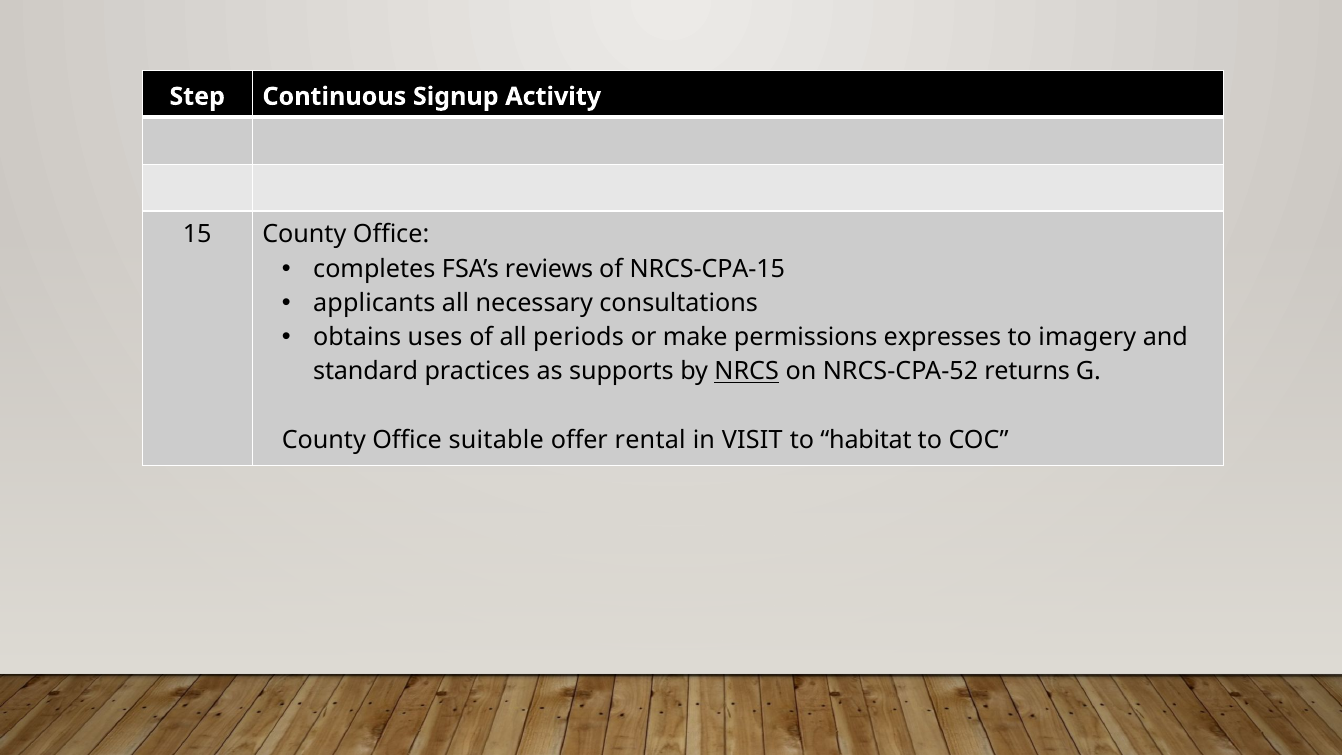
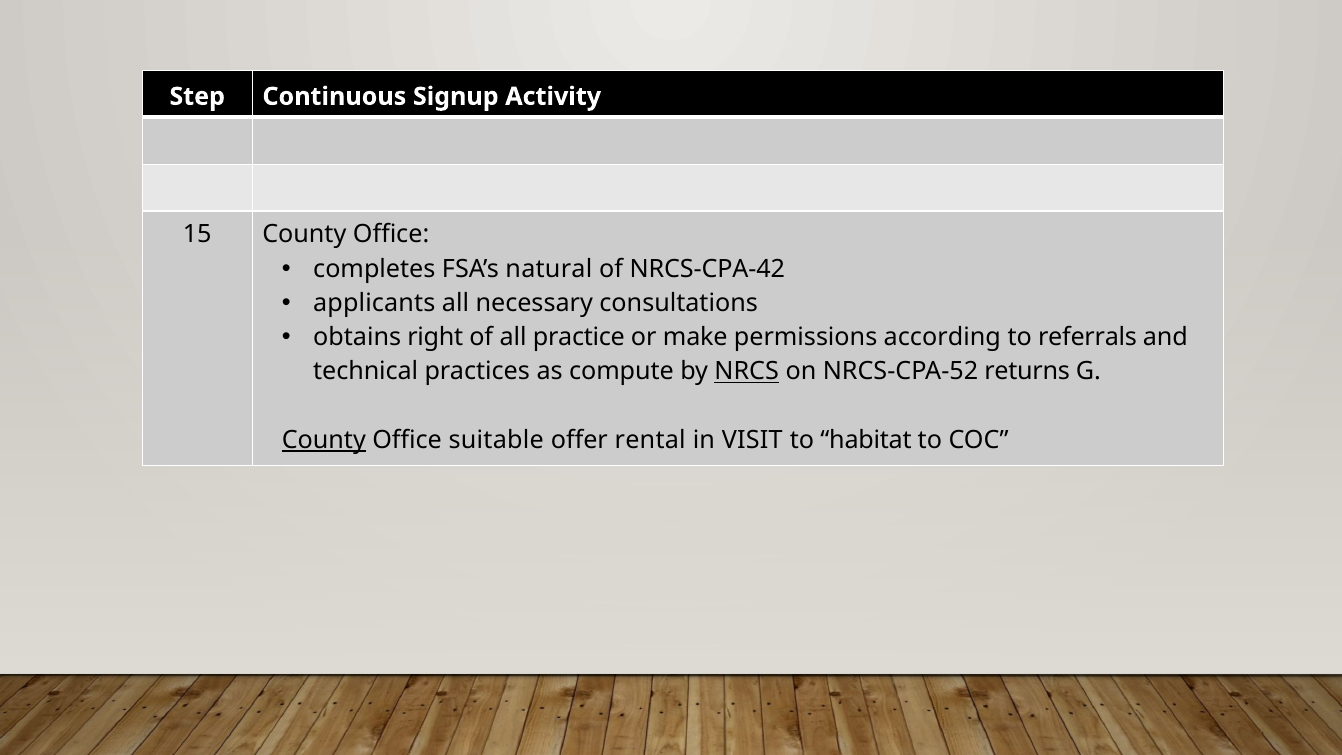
reviews: reviews -> natural (549, 269)
NRCS-CPA-15: NRCS-CPA-15 -> NRCS-CPA-42 (707, 269)
uses: uses -> right (435, 337)
periods: periods -> practice (579, 337)
expresses: expresses -> according (942, 337)
imagery: imagery -> referrals (1087, 337)
standard: standard -> technical (366, 372)
supports: supports -> compute (621, 372)
County underline: none -> present (324, 440)
